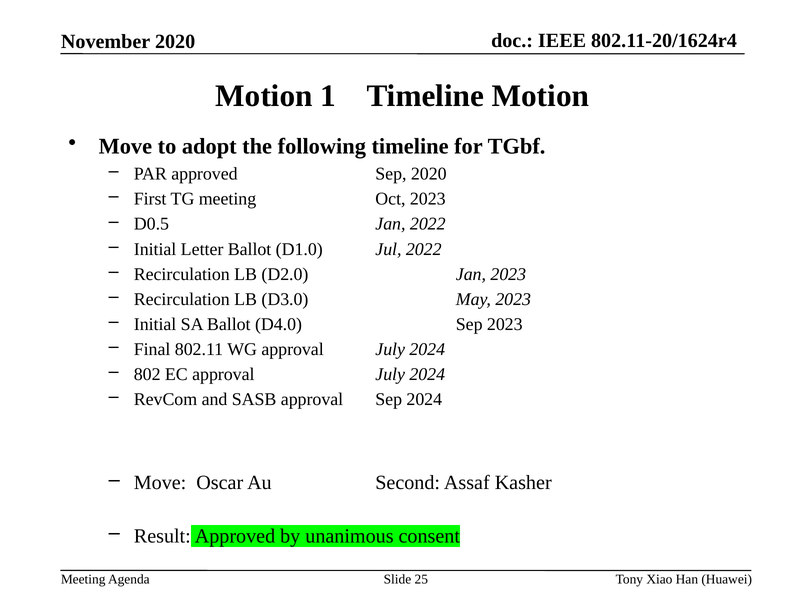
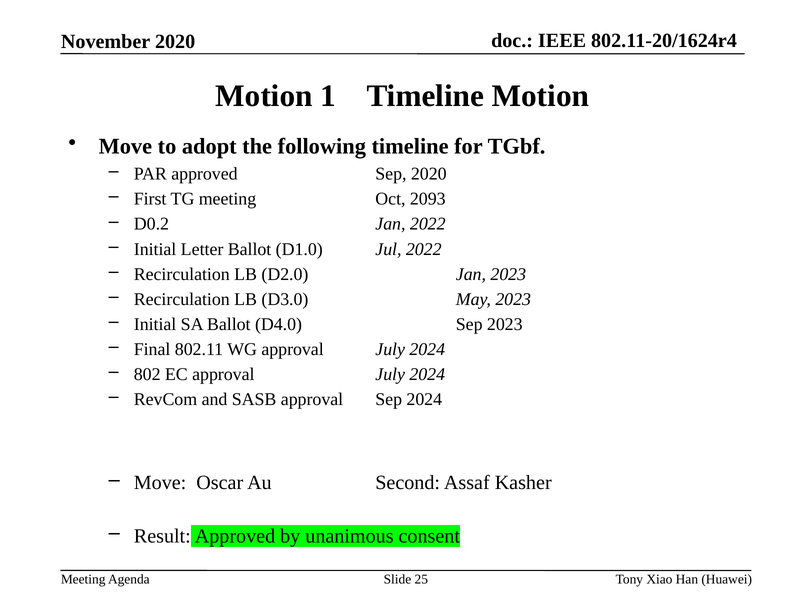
Oct 2023: 2023 -> 2093 (428, 199)
D0.5: D0.5 -> D0.2 (151, 224)
